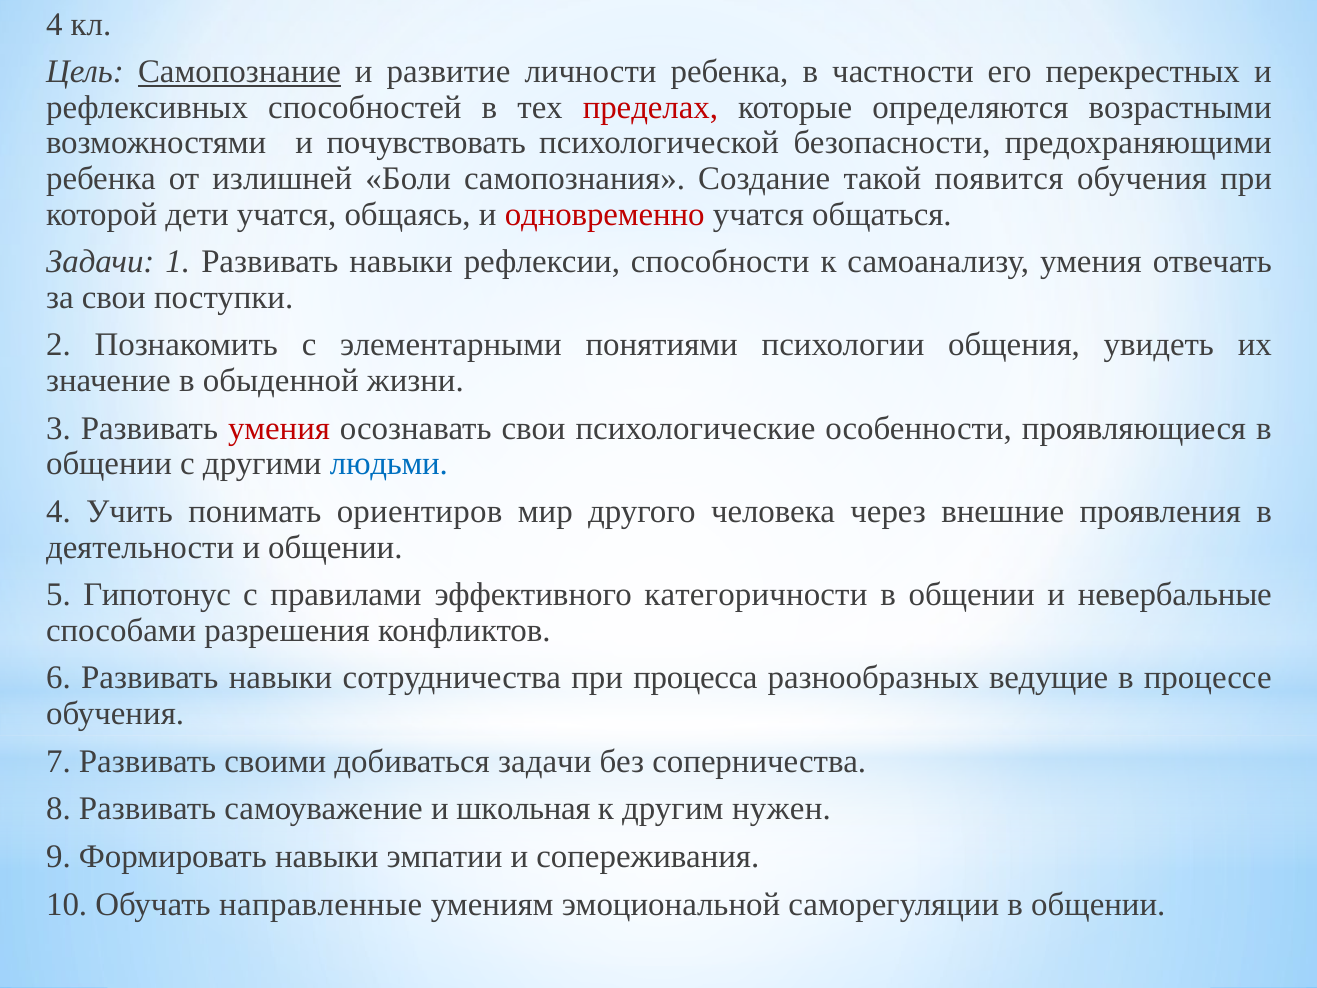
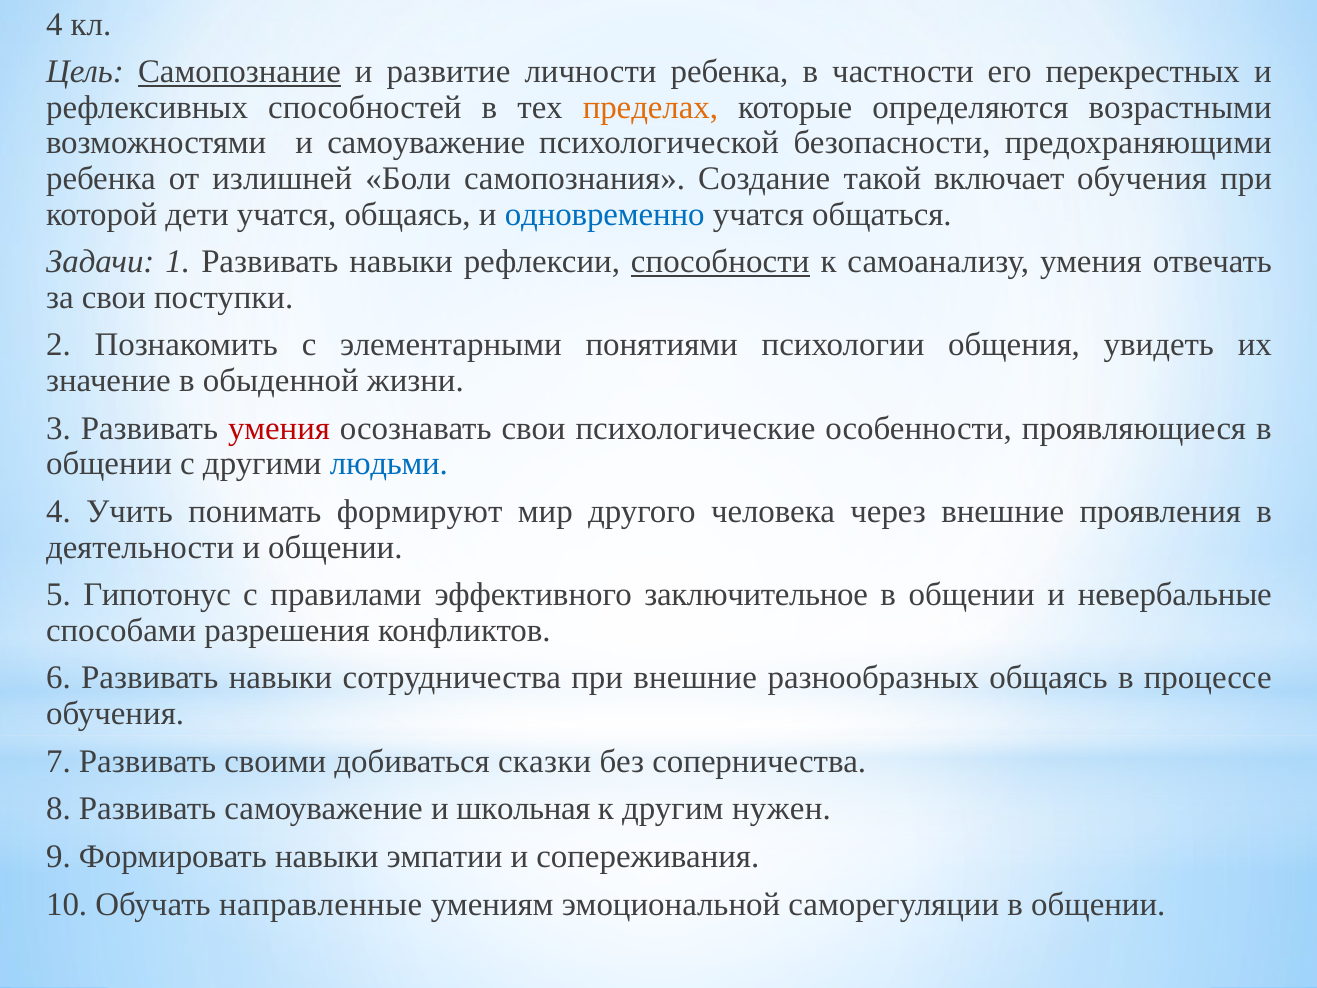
пределах colour: red -> orange (650, 107)
и почувствовать: почувствовать -> самоуважение (426, 143)
появится: появится -> включает (999, 179)
одновременно colour: red -> blue (605, 214)
способности underline: none -> present (720, 262)
ориентиров: ориентиров -> формируют (420, 511)
категоричности: категоричности -> заключительное (756, 595)
при процесса: процесса -> внешние (695, 678)
разнообразных ведущие: ведущие -> общаясь (1048, 678)
добиваться задачи: задачи -> сказки (545, 761)
